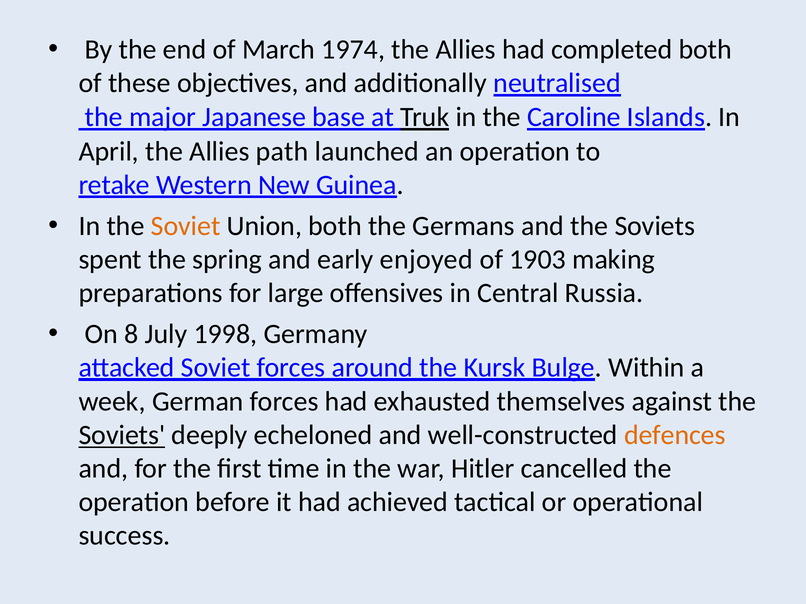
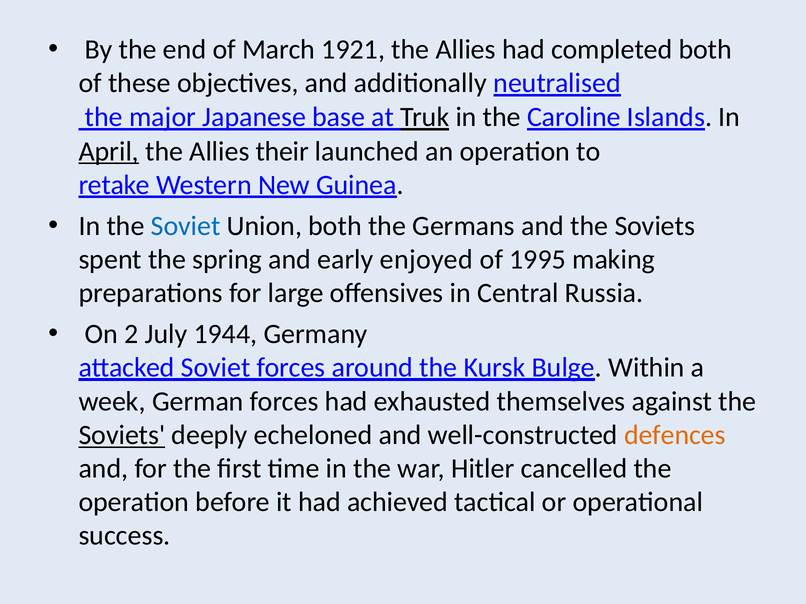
1974: 1974 -> 1921 (353, 50)
April underline: none -> present (109, 151)
path: path -> their (282, 151)
Soviet colour: orange -> blue (186, 226)
1903: 1903 -> 1995 (538, 260)
8: 8 -> 2 (131, 334)
1998: 1998 -> 1944 (225, 334)
